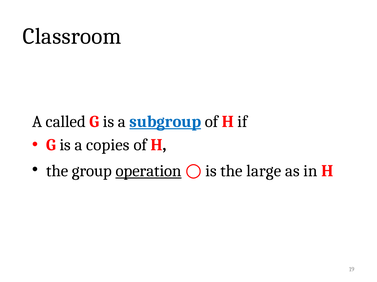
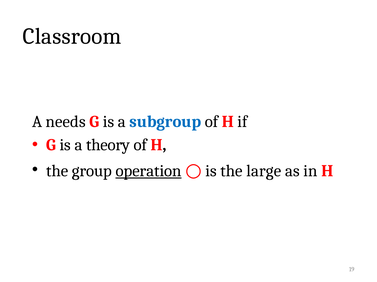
called: called -> needs (66, 122)
subgroup underline: present -> none (165, 122)
copies: copies -> theory (108, 145)
